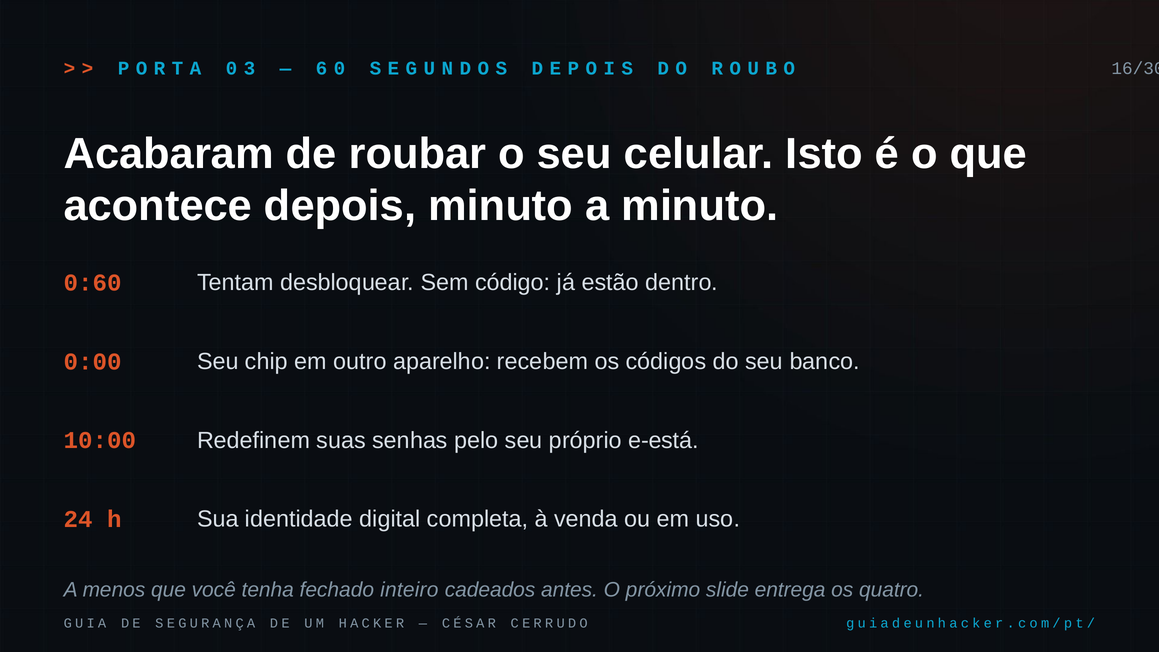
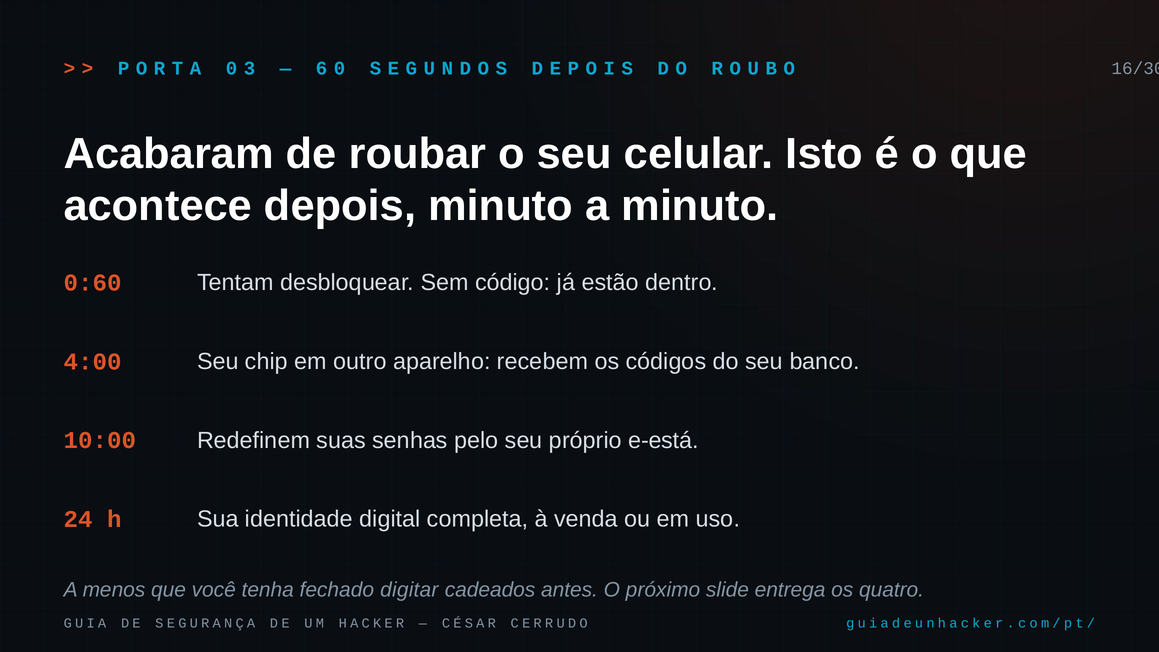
0:00: 0:00 -> 4:00 (93, 362)
inteiro: inteiro -> digitar (409, 590)
